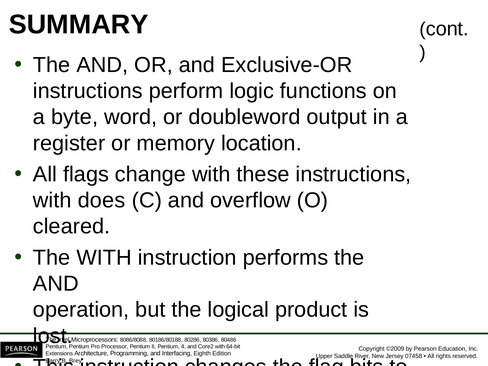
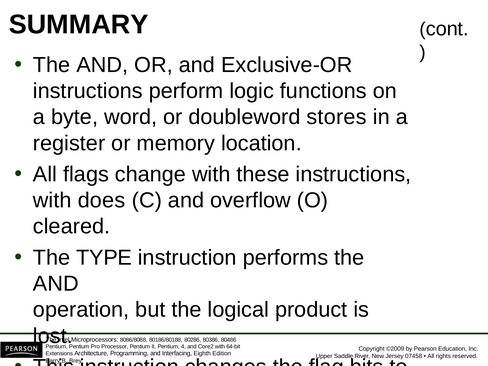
output: output -> stores (337, 117)
The WITH: WITH -> TYPE (104, 258)
